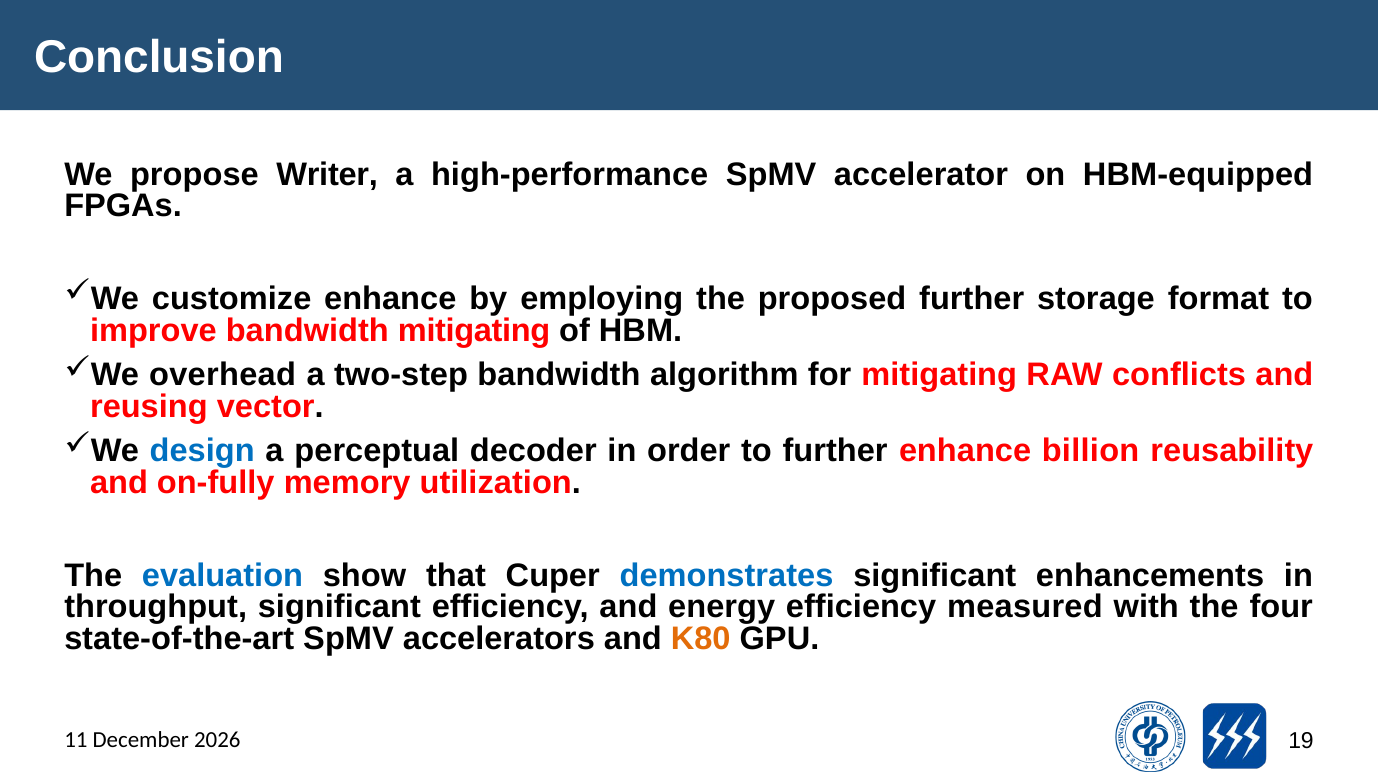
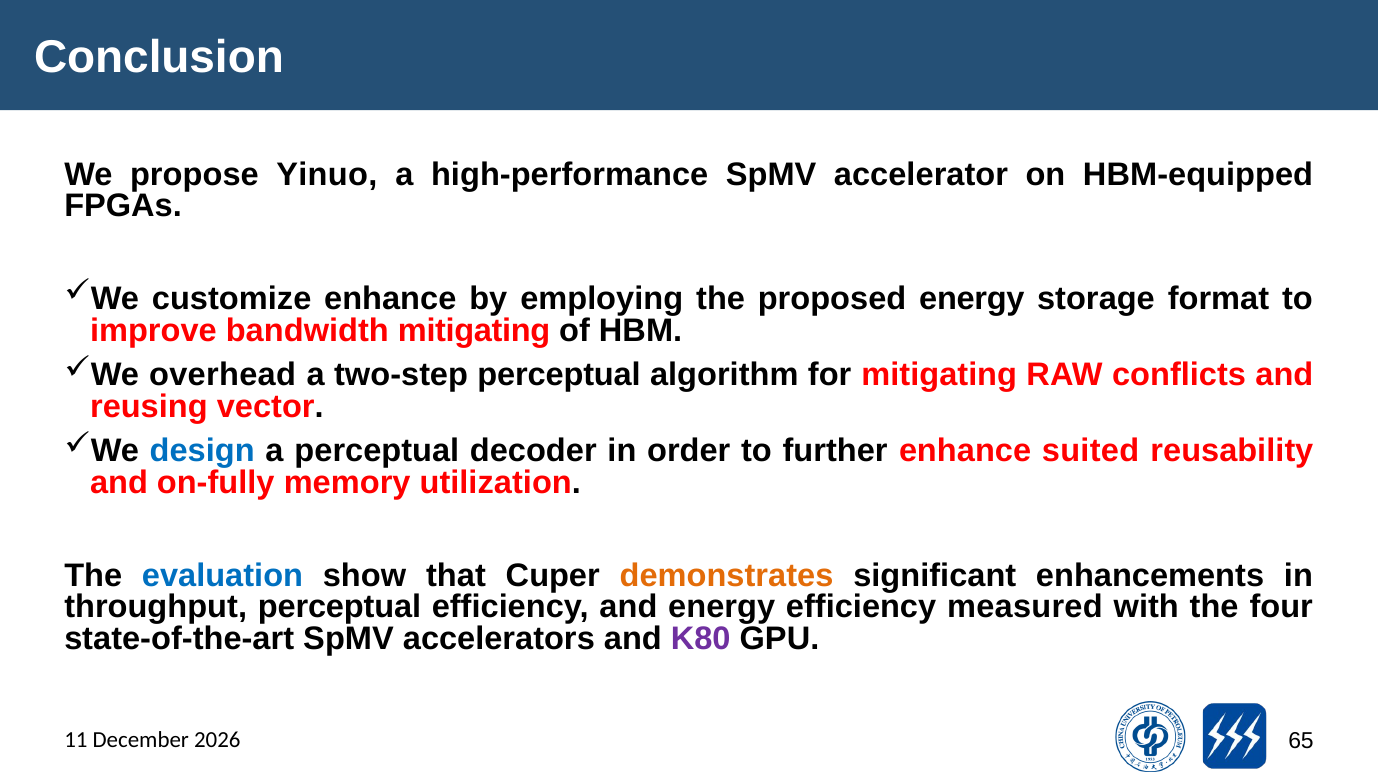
Writer: Writer -> Yinuo (327, 175)
proposed further: further -> energy (972, 299)
two-step bandwidth: bandwidth -> perceptual (559, 375)
billion: billion -> suited (1091, 451)
demonstrates colour: blue -> orange (727, 575)
throughput significant: significant -> perceptual (339, 607)
K80 colour: orange -> purple (701, 639)
19: 19 -> 65 (1301, 741)
